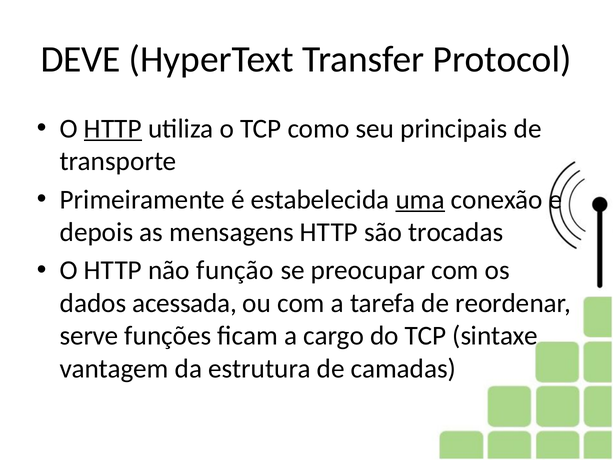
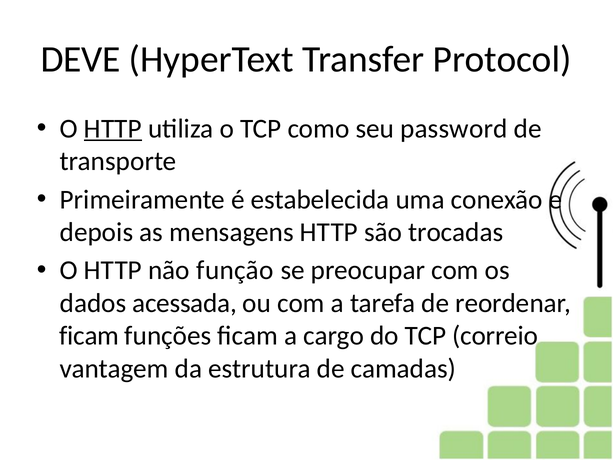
principais: principais -> password (454, 129)
uma underline: present -> none (420, 199)
serve: serve -> ficam (89, 336)
sintaxe: sintaxe -> correio (495, 336)
